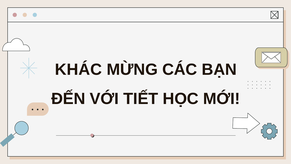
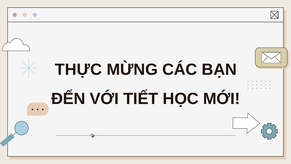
KHÁC: KHÁC -> THỰC (78, 69)
